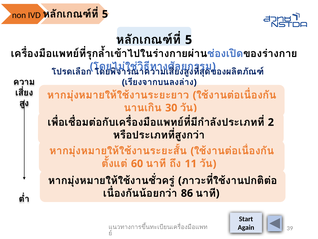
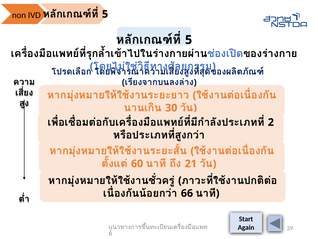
11: 11 -> 21 (191, 163)
86: 86 -> 66 (187, 193)
